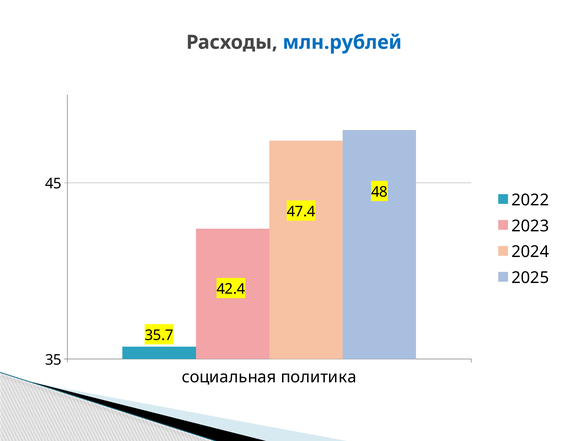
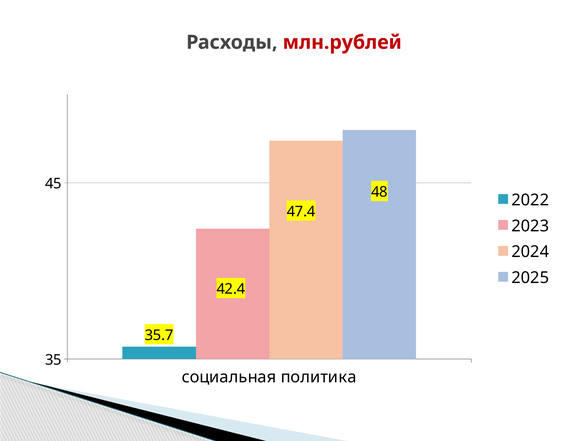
млн.рублей colour: blue -> red (342, 42)
